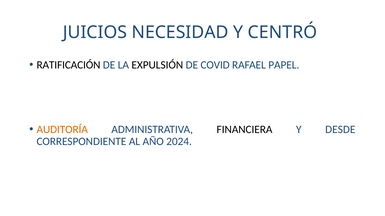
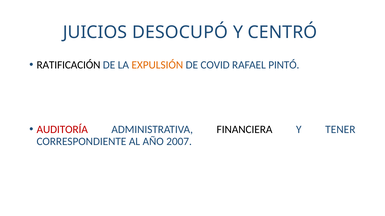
NECESIDAD: NECESIDAD -> DESOCUPÓ (180, 32)
EXPULSIÓN colour: black -> orange (157, 65)
PAPEL: PAPEL -> PINTÓ (284, 65)
AUDITORÍA colour: orange -> red (62, 130)
DESDE: DESDE -> TENER (340, 130)
2024: 2024 -> 2007 (179, 142)
